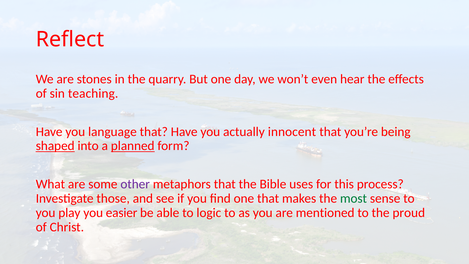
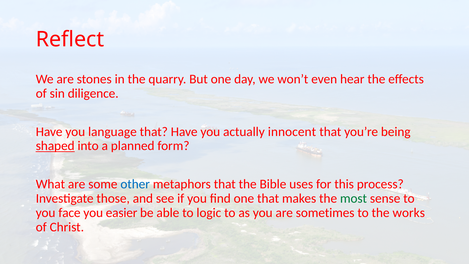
teaching: teaching -> diligence (93, 93)
planned underline: present -> none (133, 146)
other colour: purple -> blue (135, 184)
play: play -> face (69, 213)
mentioned: mentioned -> sometimes (325, 213)
proud: proud -> works (409, 213)
